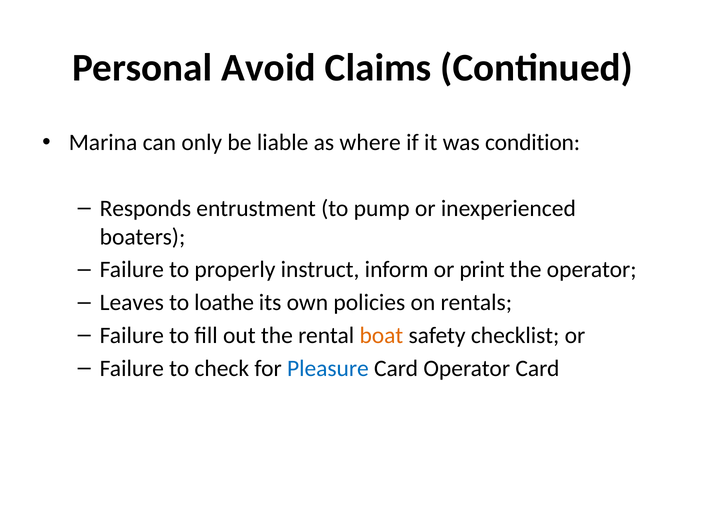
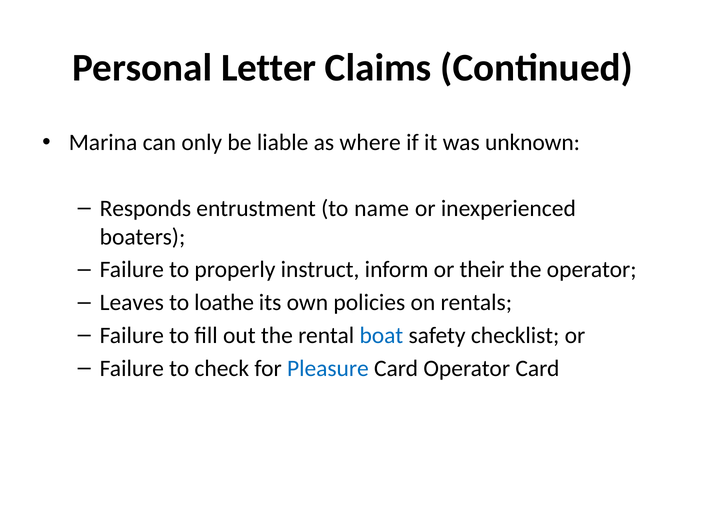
Avoid: Avoid -> Letter (269, 68)
condition: condition -> unknown (532, 143)
pump: pump -> name (382, 209)
print: print -> their (482, 270)
boat colour: orange -> blue (381, 336)
